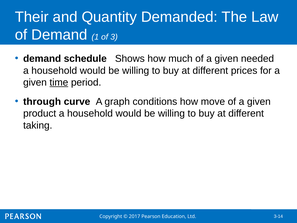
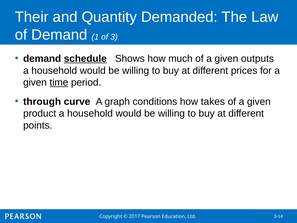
schedule underline: none -> present (85, 59)
needed: needed -> outputs (257, 59)
move: move -> takes (213, 101)
taking: taking -> points (38, 125)
